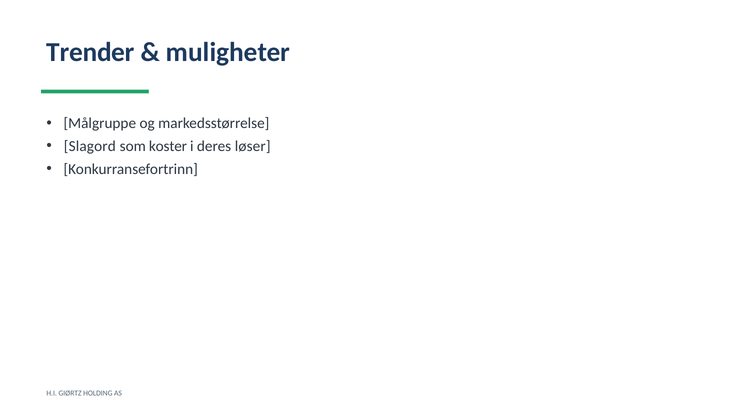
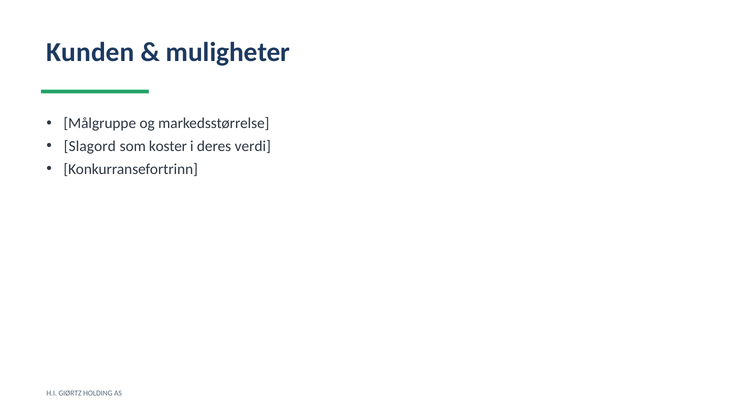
Trender: Trender -> Kunden (90, 52)
løser: løser -> verdi (253, 146)
